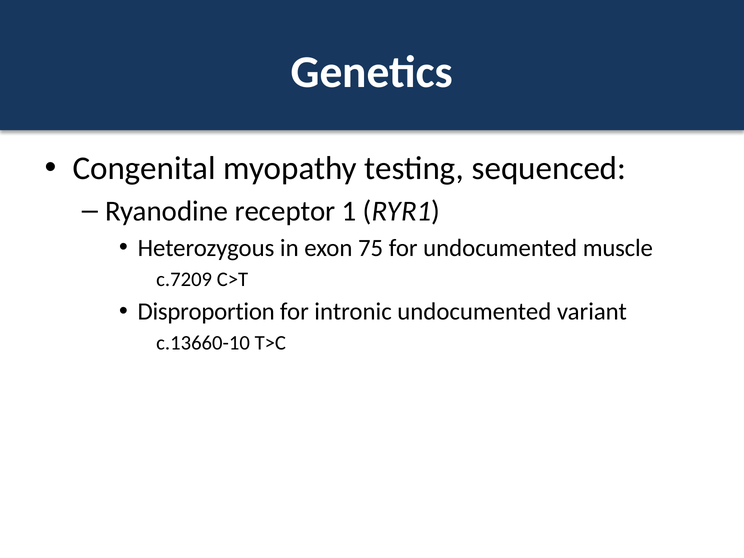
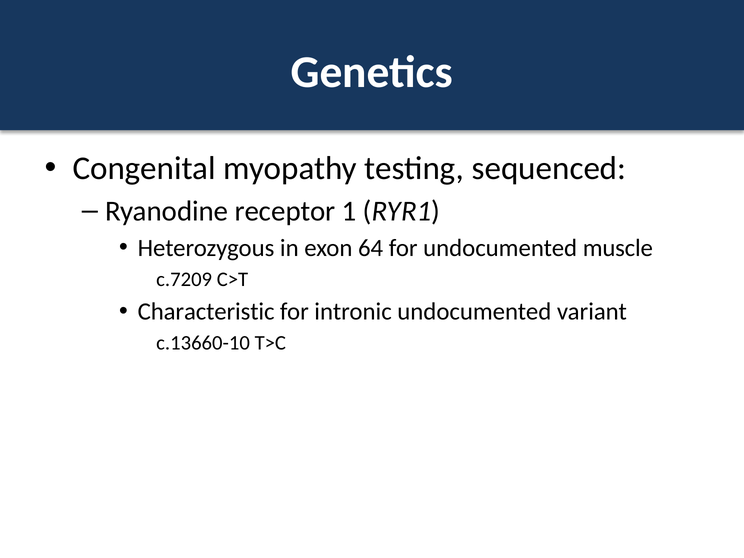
75: 75 -> 64 (371, 248)
Disproportion: Disproportion -> Characteristic (206, 312)
